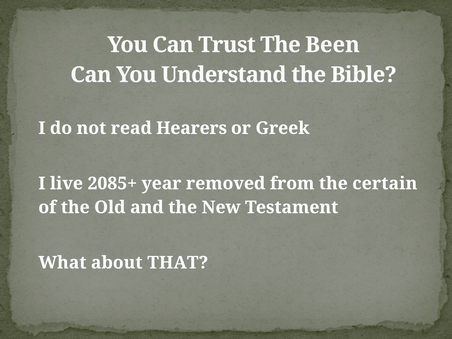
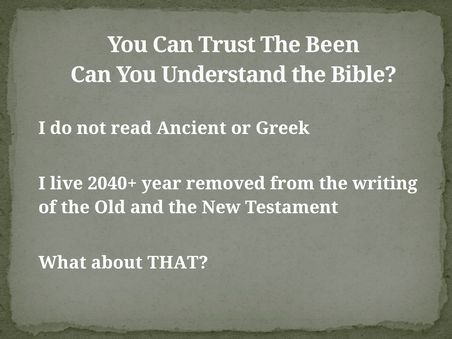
Hearers: Hearers -> Ancient (191, 128)
2085+: 2085+ -> 2040+ (112, 183)
certain: certain -> writing (385, 183)
